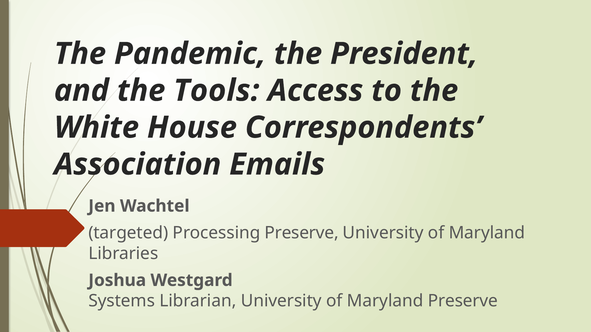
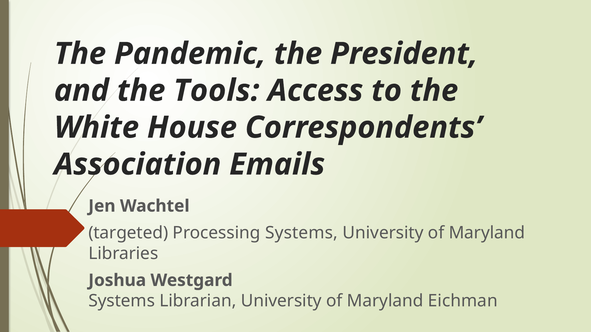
Processing Preserve: Preserve -> Systems (301, 233)
Maryland Preserve: Preserve -> Eichman (463, 301)
